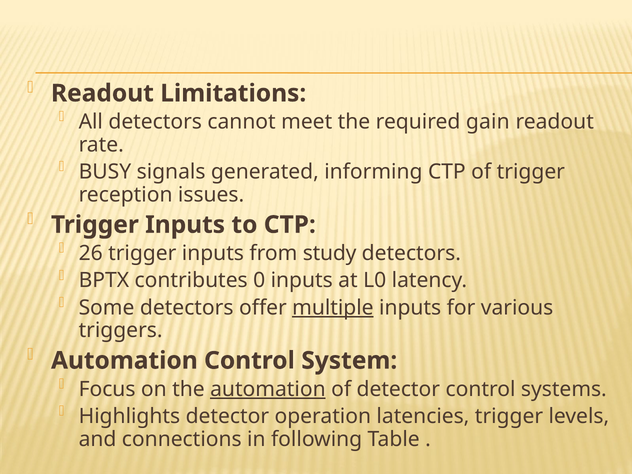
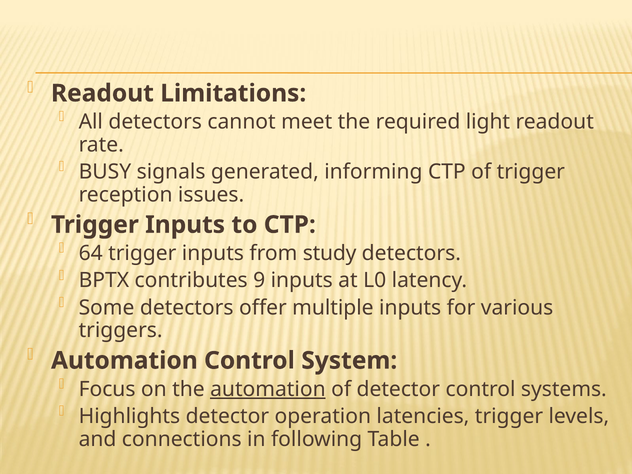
gain: gain -> light (488, 122)
26: 26 -> 64 (91, 253)
0: 0 -> 9 (259, 281)
multiple underline: present -> none (333, 308)
